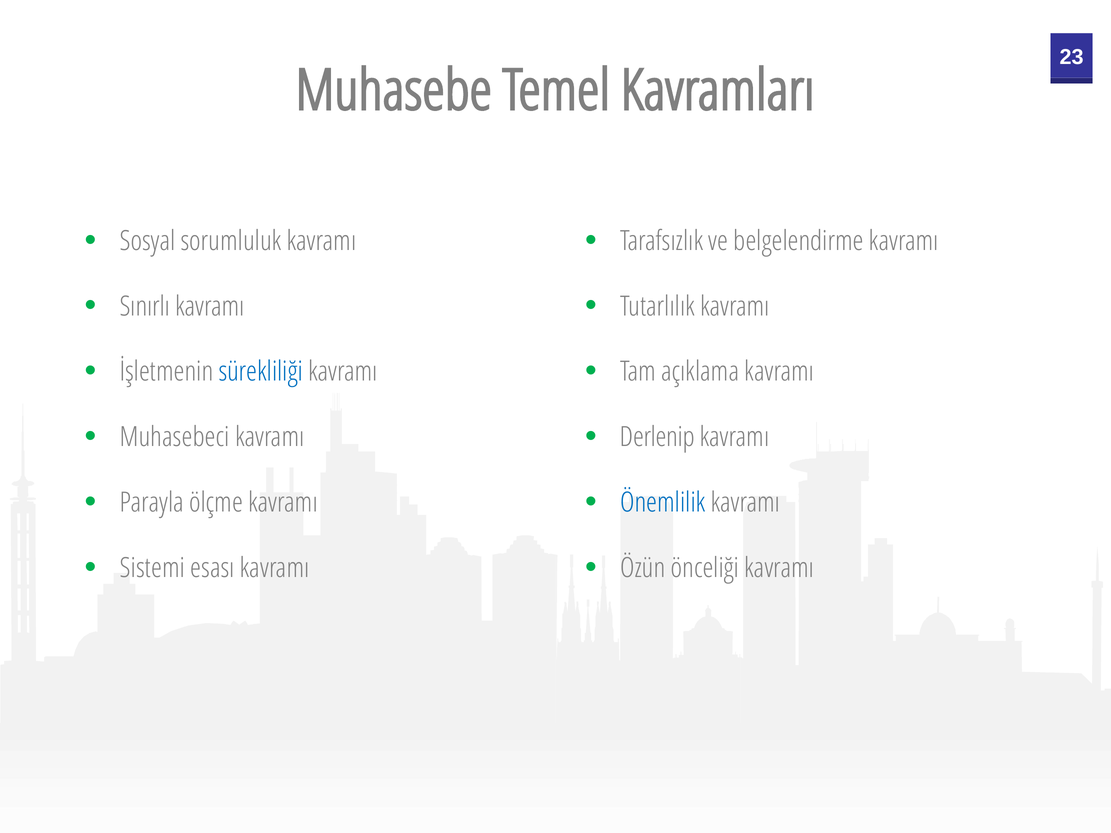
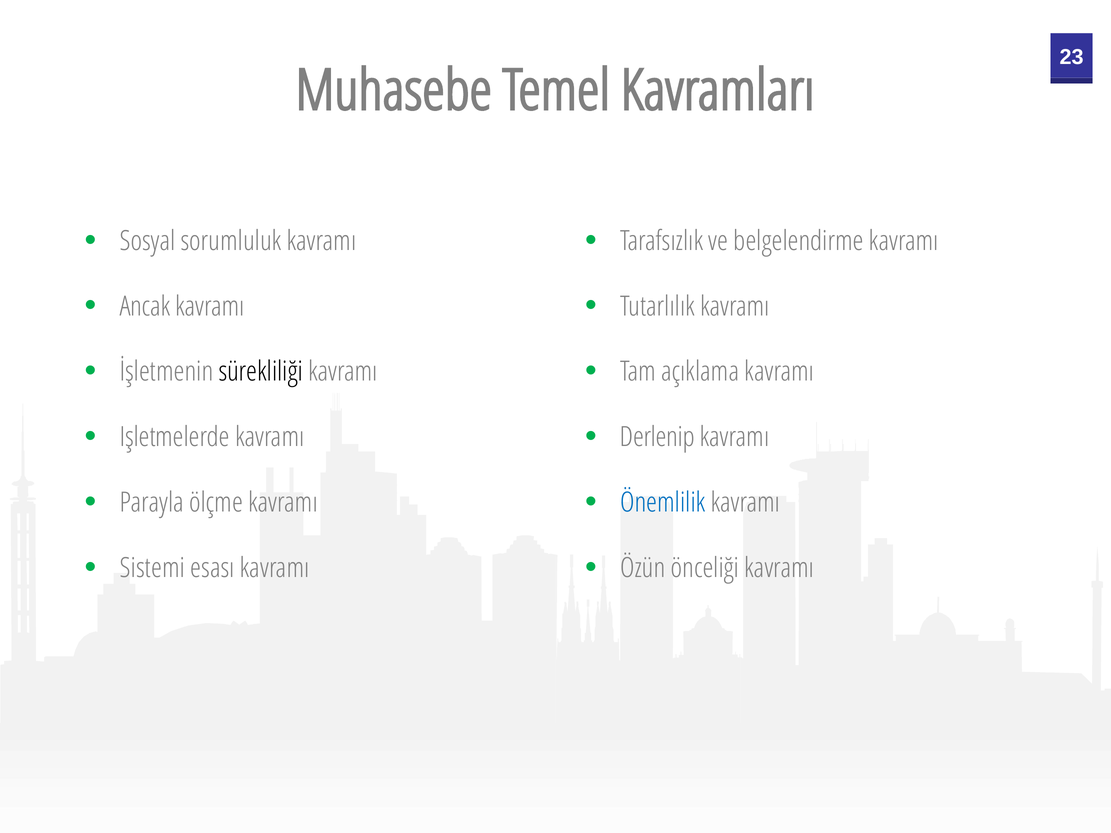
Sınırlı: Sınırlı -> Ancak (145, 306)
sürekliliği colour: blue -> black (261, 372)
Muhasebeci: Muhasebeci -> Işletmelerde (175, 437)
